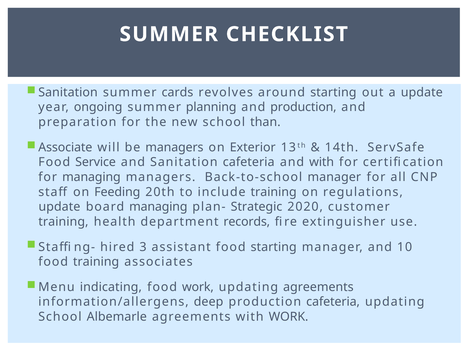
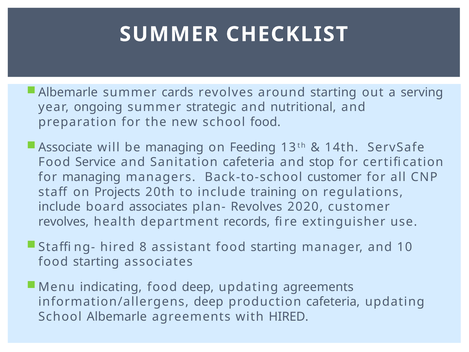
Sanitation: Sanitation -> Albemarle (68, 92)
a update: update -> serving (422, 92)
planning: planning -> strategic (211, 107)
and production: production -> nutritional (303, 107)
school than: than -> food (265, 122)
be managers: managers -> managing (174, 147)
Exterior: Exterior -> Feeding (253, 147)
and with: with -> stop (322, 162)
Back-to-school manager: manager -> customer (334, 177)
Feeding: Feeding -> Projects (117, 192)
update: update -> include (59, 207)
board managing: managing -> associates (158, 207)
plan- Strategic: Strategic -> Revolves (256, 207)
training: training -> revolves (64, 221)
3: 3 -> 8 (143, 247)
training: training -> starting (96, 262)
food work: work -> deep (198, 287)
with WORK: WORK -> HIRED (289, 317)
